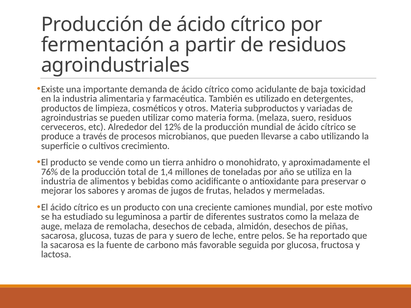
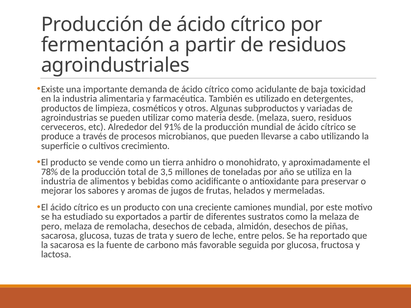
otros Materia: Materia -> Algunas (226, 108)
forma: forma -> desde (241, 118)
12%: 12% -> 91% (172, 127)
76%: 76% -> 78% (49, 172)
1,4: 1,4 -> 3,5 (167, 172)
leguminosa: leguminosa -> exportados (138, 217)
auge: auge -> pero (52, 226)
de para: para -> trata (158, 236)
